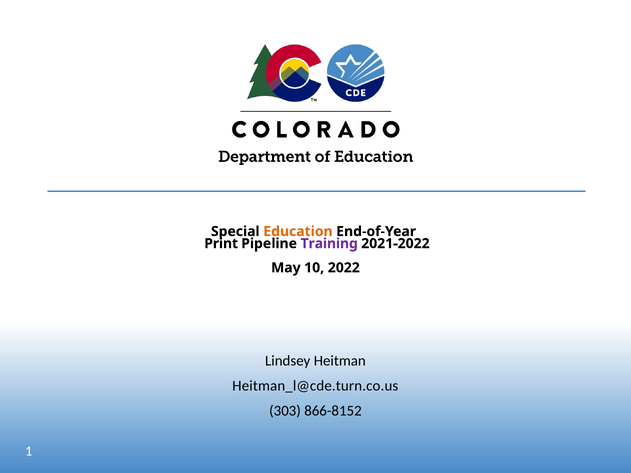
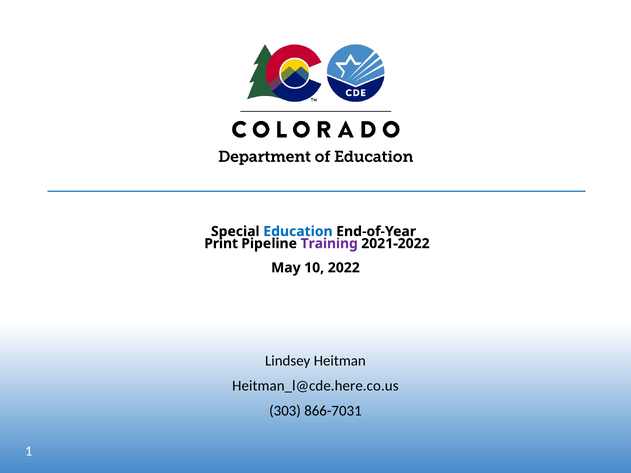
Education colour: orange -> blue (298, 232)
Heitman_l@cde.turn.co.us: Heitman_l@cde.turn.co.us -> Heitman_l@cde.here.co.us (315, 386)
866-8152: 866-8152 -> 866-7031 (333, 411)
